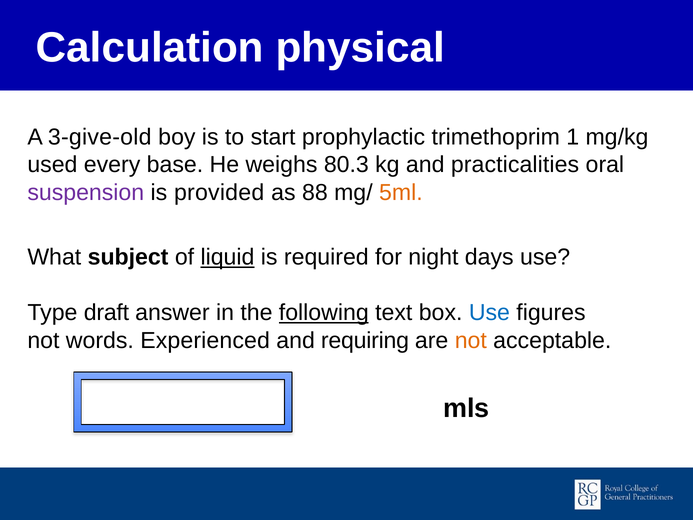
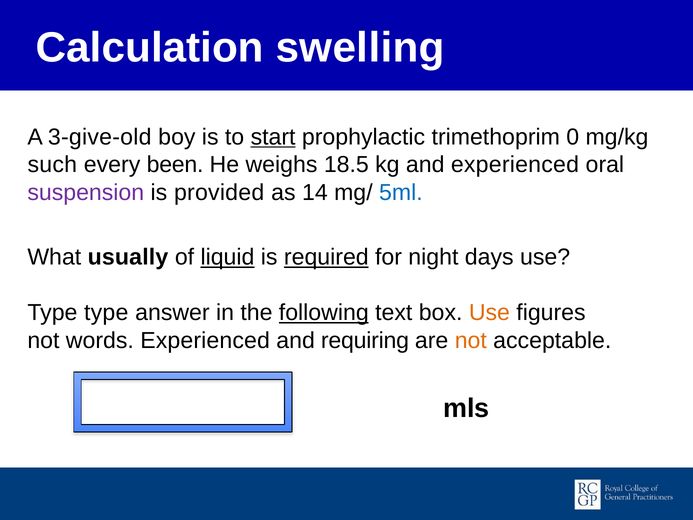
physical: physical -> swelling (360, 48)
start underline: none -> present (273, 137)
1: 1 -> 0 (573, 137)
used: used -> such (52, 165)
base: base -> been (175, 165)
80.3: 80.3 -> 18.5 (346, 165)
and practicalities: practicalities -> experienced (515, 165)
88: 88 -> 14 (315, 192)
5ml colour: orange -> blue (401, 192)
subject: subject -> usually (128, 257)
required underline: none -> present (326, 257)
Type draft: draft -> type (106, 313)
Use colour: blue -> orange (489, 313)
